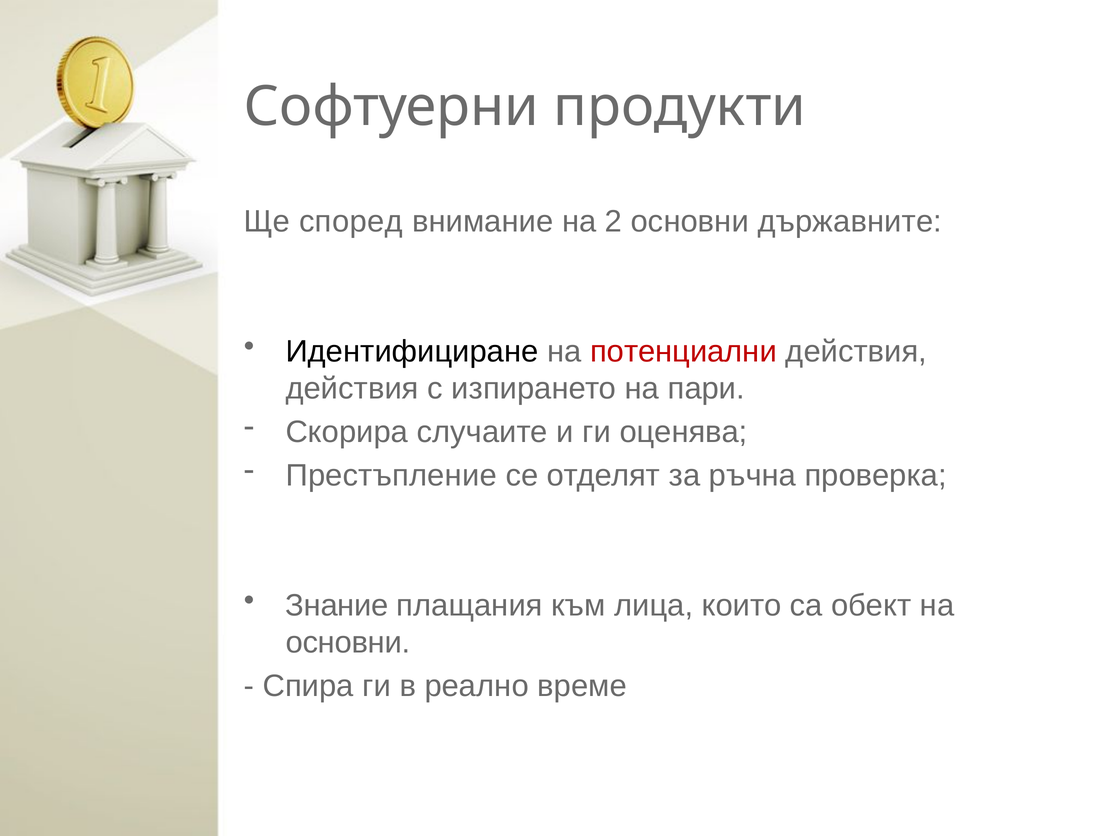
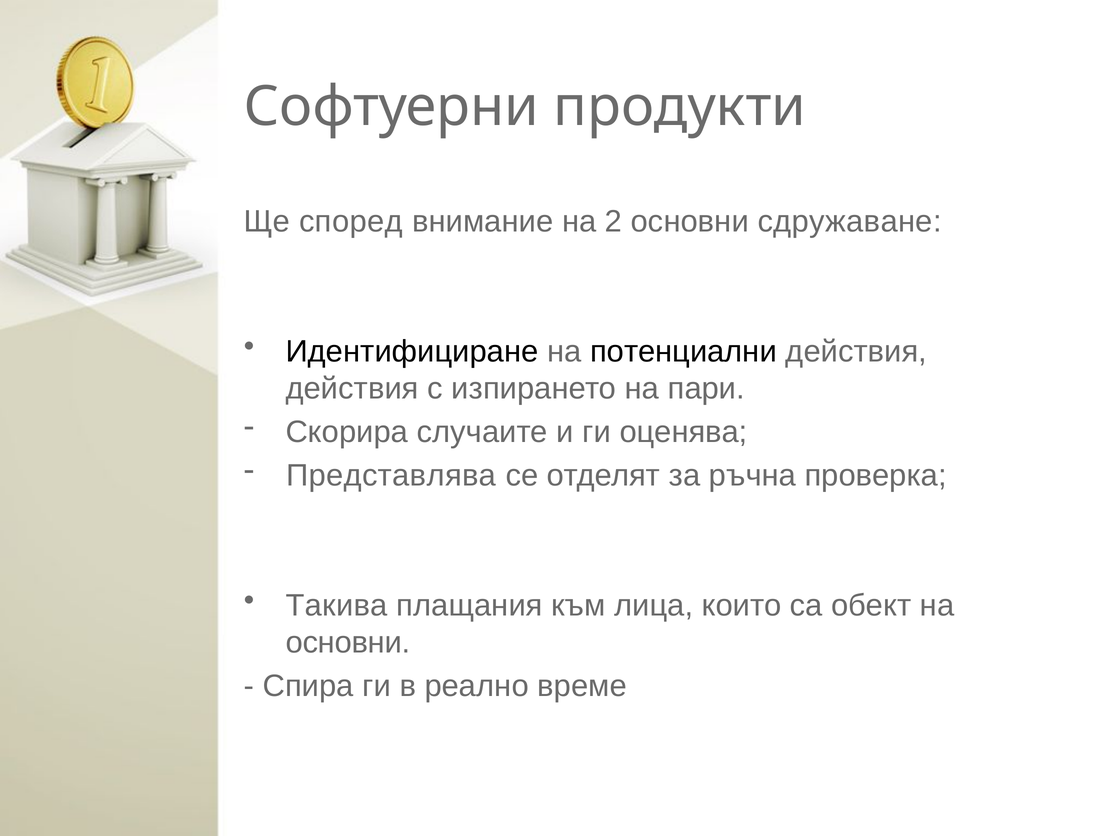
държавните: държавните -> сдружаване (850, 221)
потенциални colour: red -> black (684, 352)
Престъпление: Престъпление -> Представлява (391, 476)
Знание: Знание -> Такива (337, 606)
